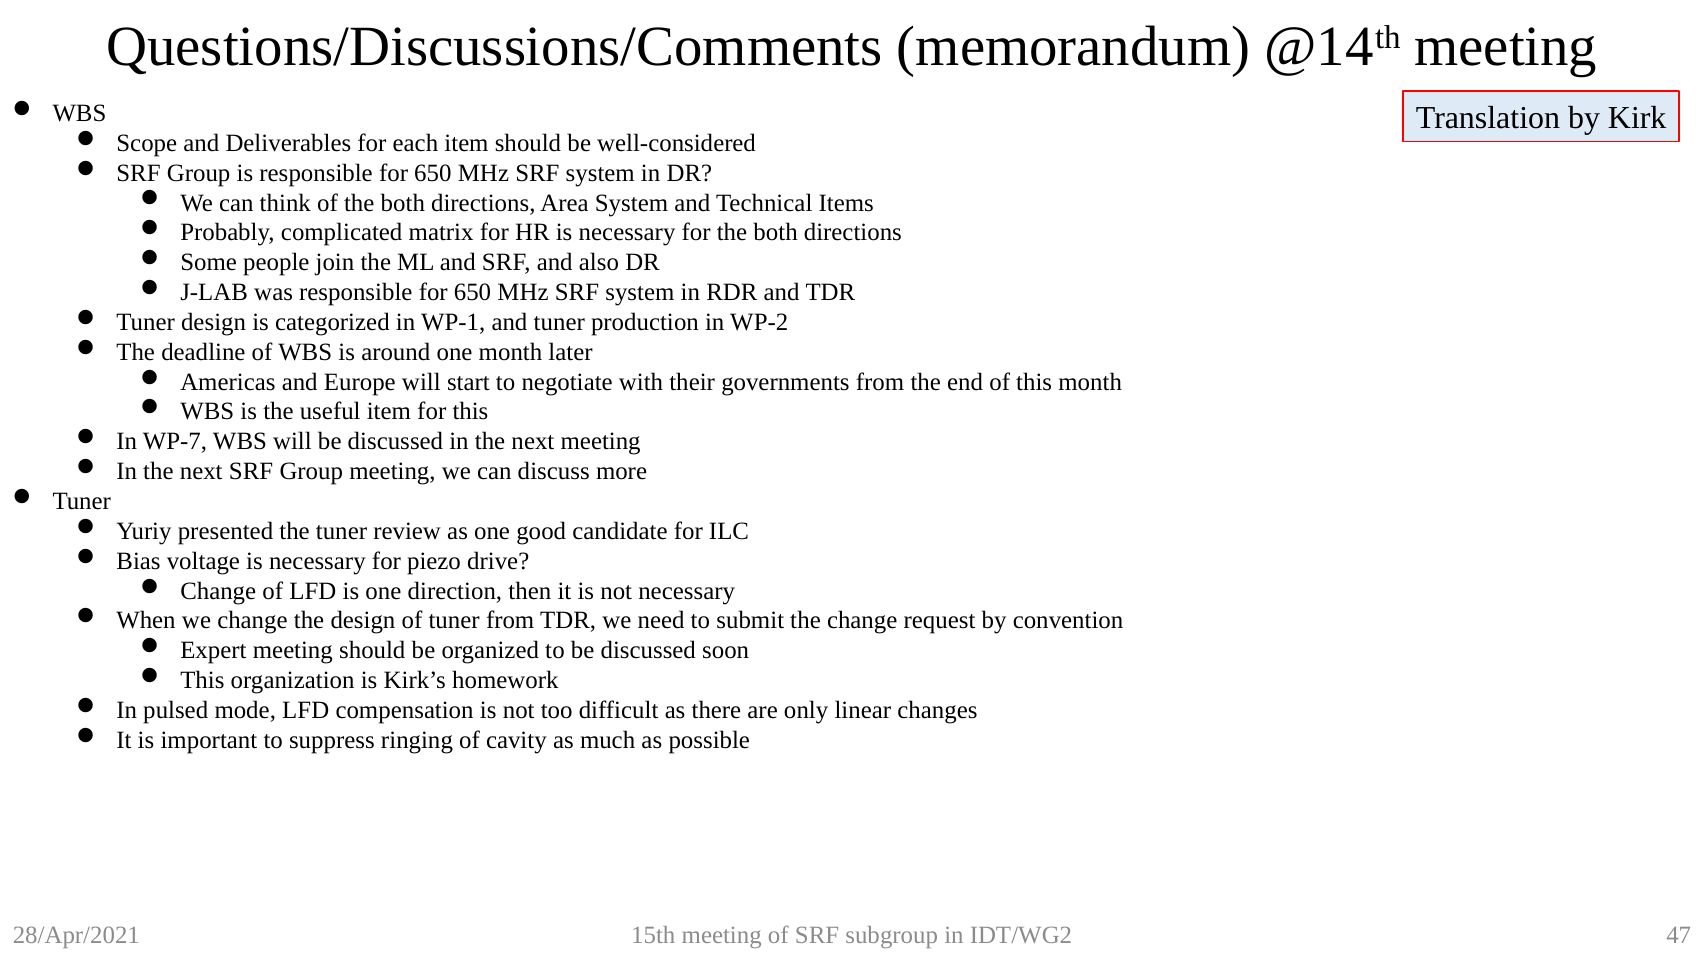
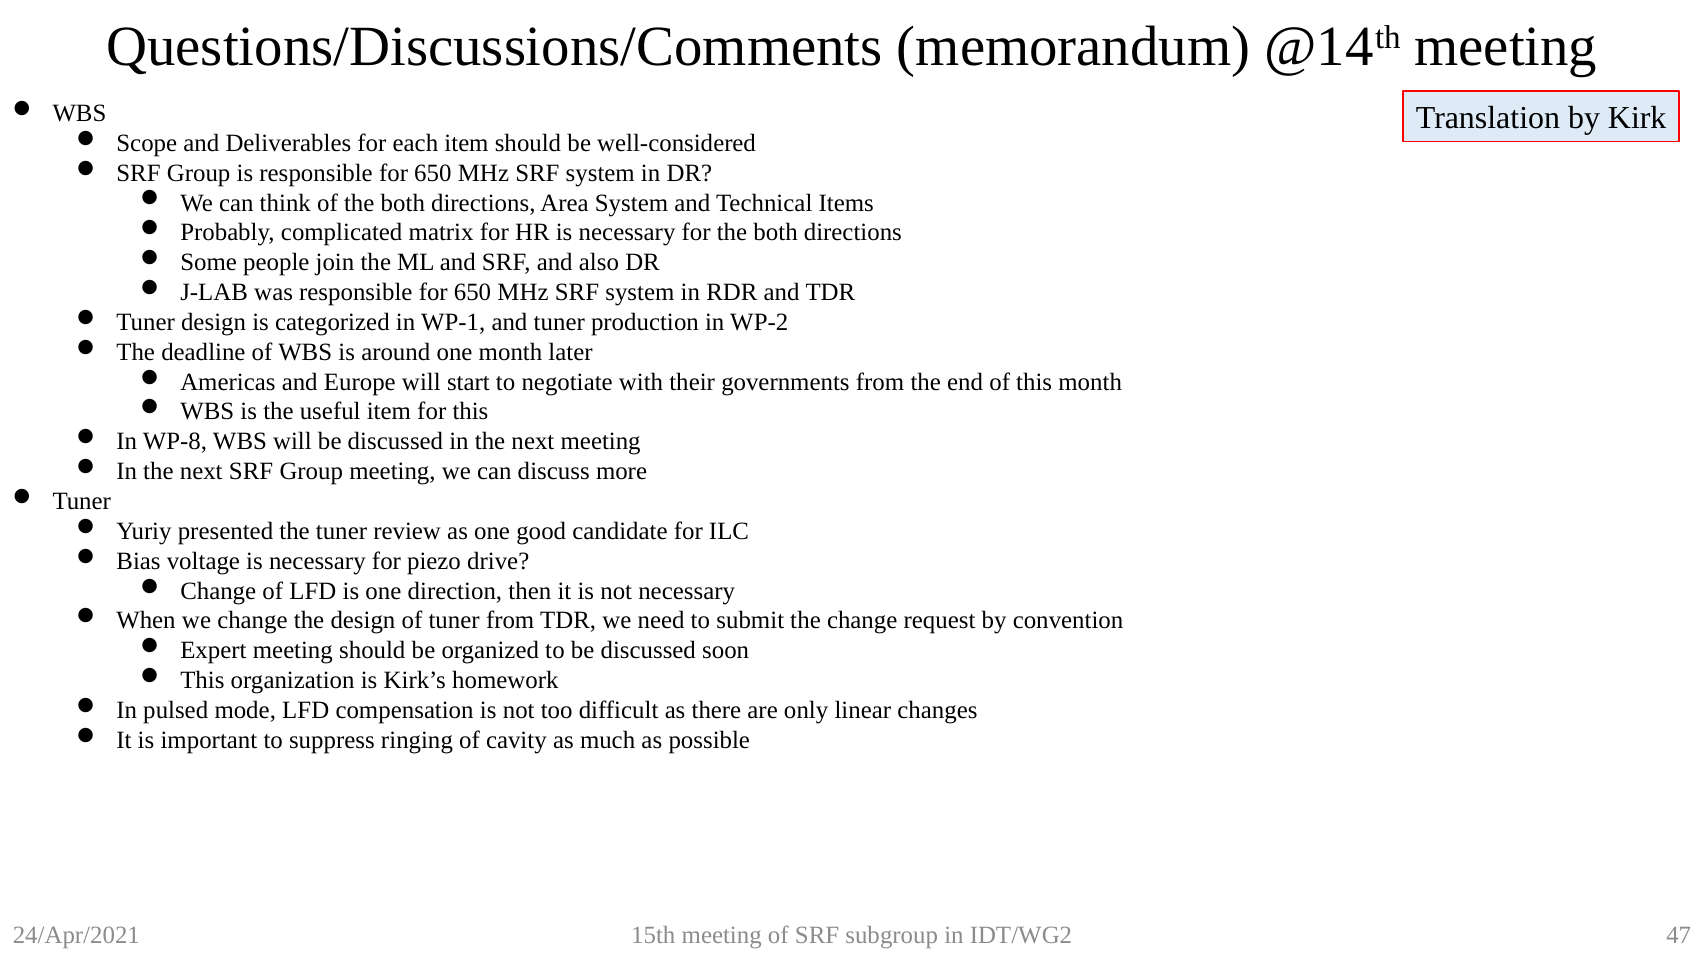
WP-7: WP-7 -> WP-8 (175, 441)
28/Apr/2021: 28/Apr/2021 -> 24/Apr/2021 (76, 935)
